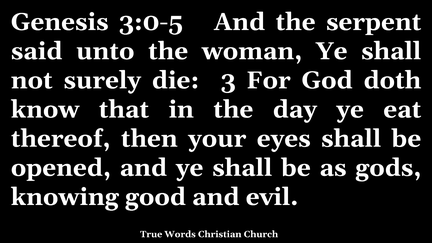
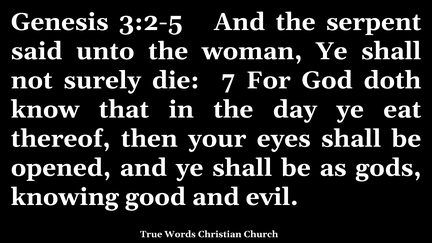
3:0-5: 3:0-5 -> 3:2-5 (151, 22)
3: 3 -> 7 (228, 80)
